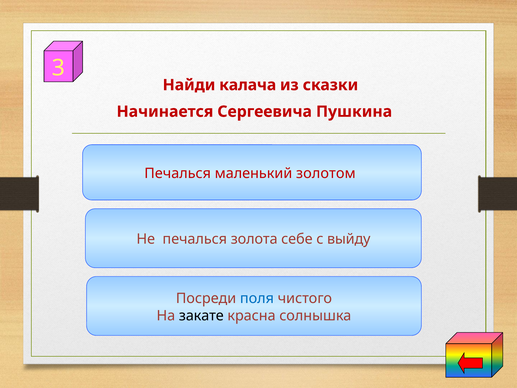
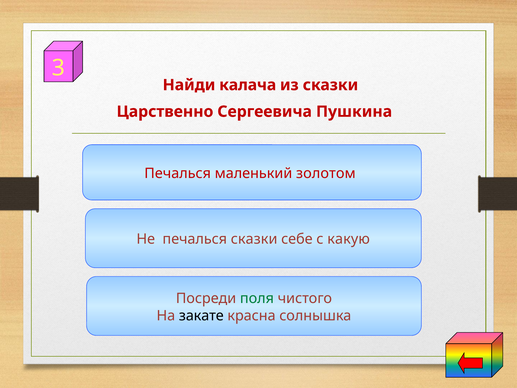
Начинается: Начинается -> Царственно (165, 112)
печалься золота: золота -> сказки (254, 239)
выйду: выйду -> какую (349, 239)
поля colour: blue -> green (257, 298)
